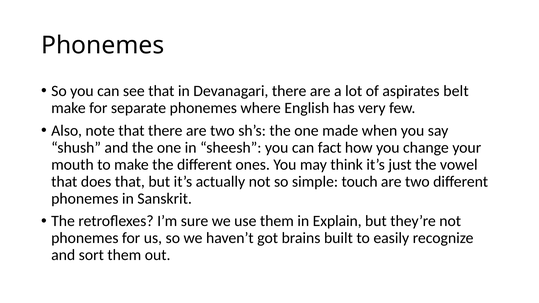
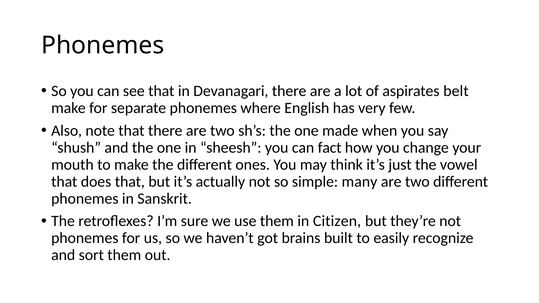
touch: touch -> many (359, 182)
Explain: Explain -> Citizen (337, 221)
